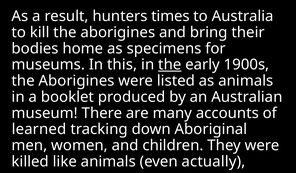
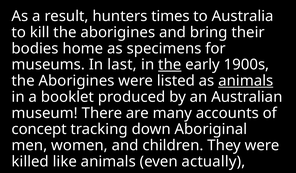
this: this -> last (122, 65)
animals underline: none -> present (246, 81)
learned: learned -> concept (39, 130)
